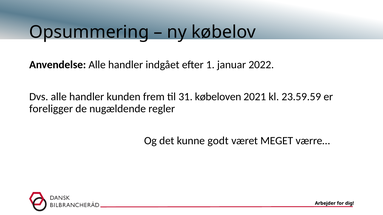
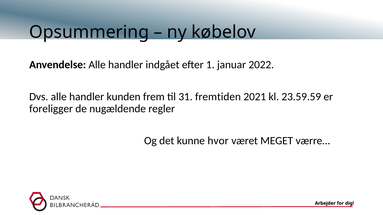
købeloven: købeloven -> fremtiden (218, 97)
godt: godt -> hvor (218, 141)
